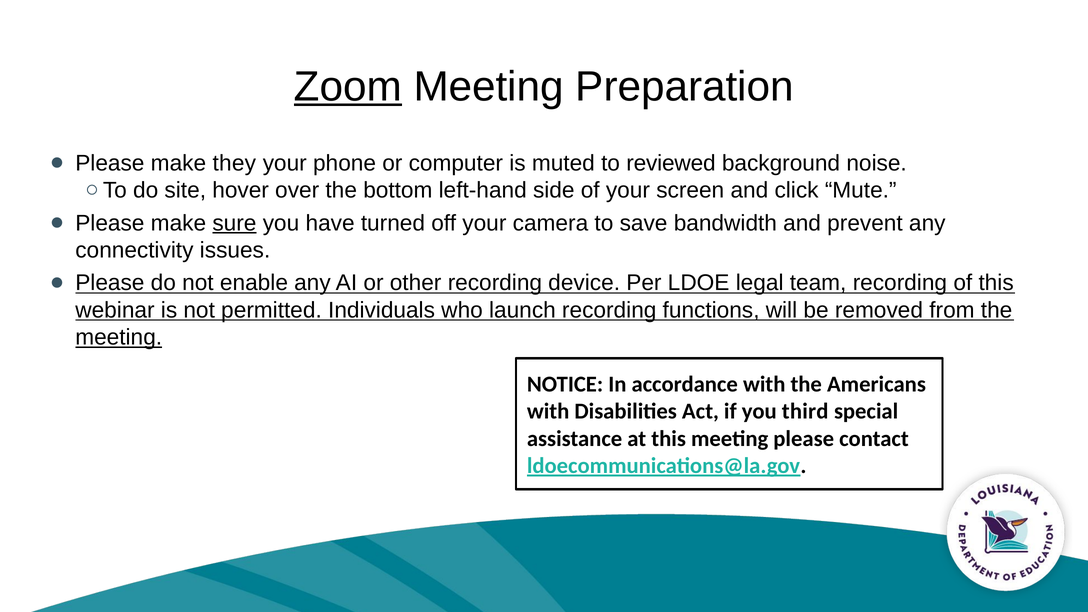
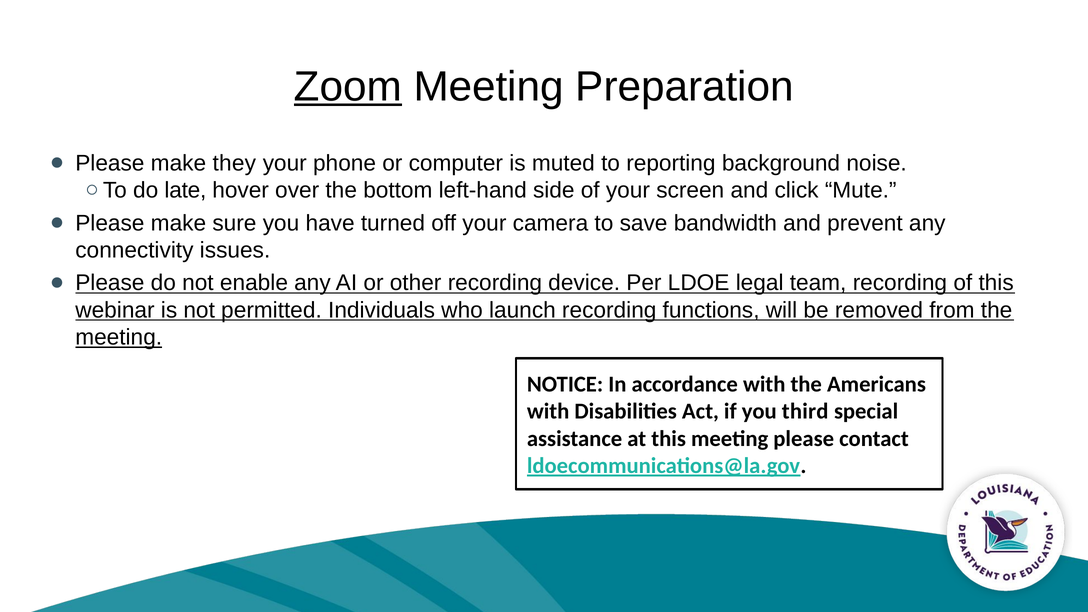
reviewed: reviewed -> reporting (671, 163)
site: site -> late (185, 190)
sure underline: present -> none (234, 223)
